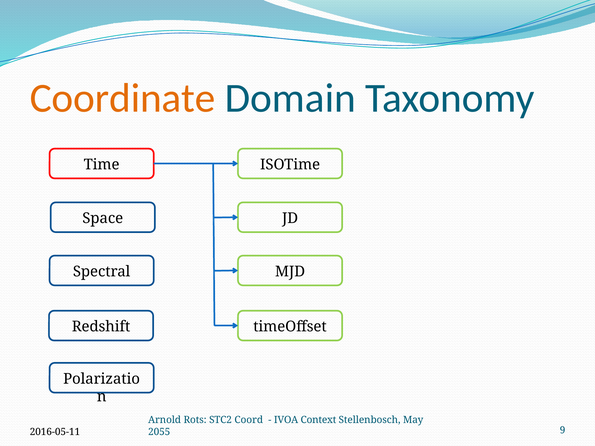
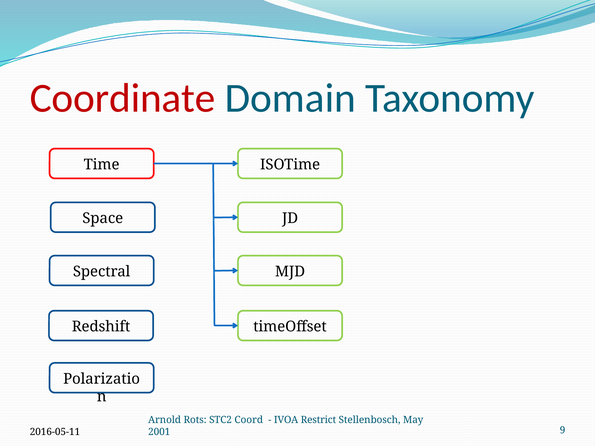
Coordinate colour: orange -> red (123, 98)
Context: Context -> Restrict (318, 420)
2055: 2055 -> 2001 (159, 432)
